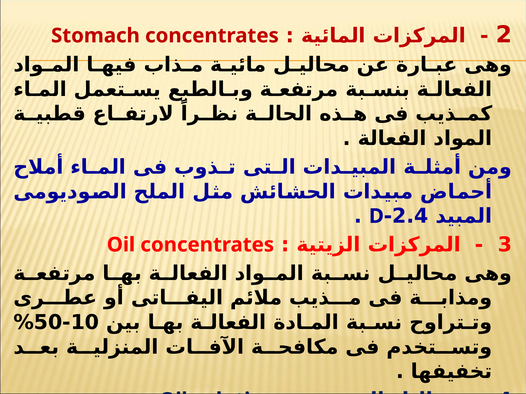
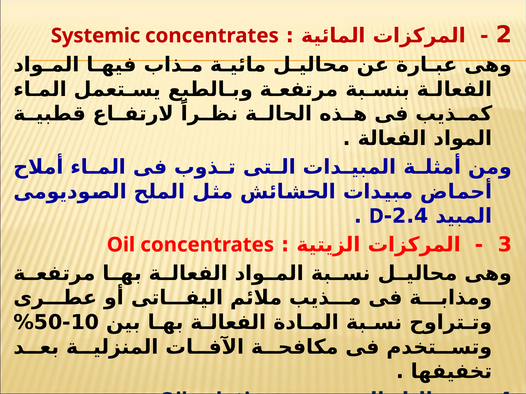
Stomach: Stomach -> Systemic (96, 36)
